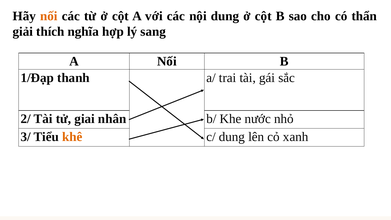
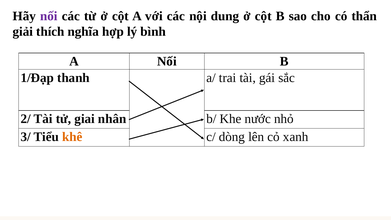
nối colour: orange -> purple (49, 16)
sang: sang -> bình (153, 32)
c/ dung: dung -> dòng (232, 137)
